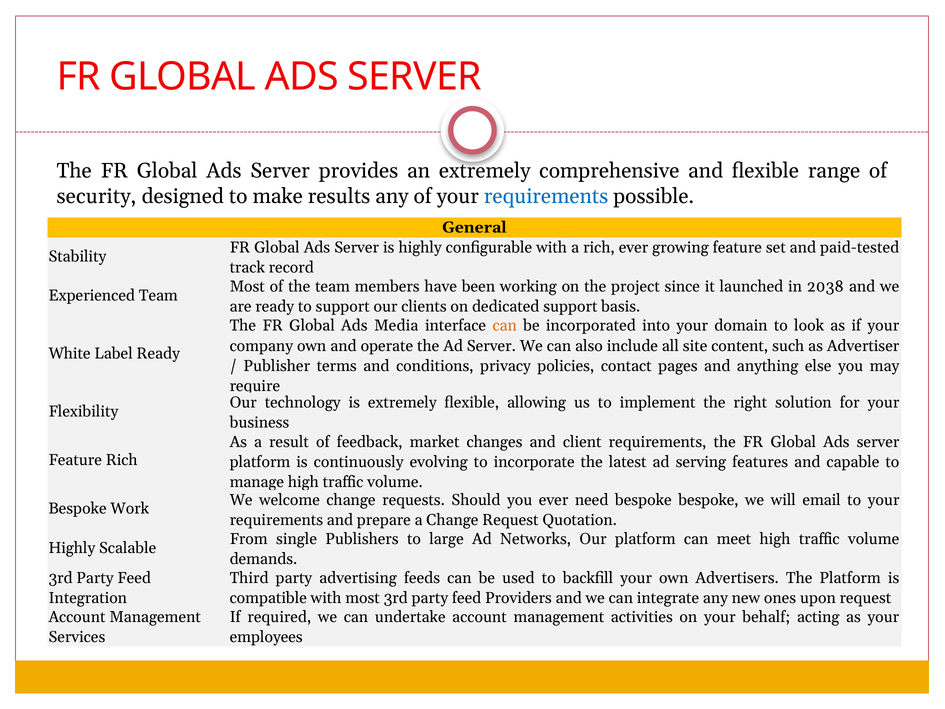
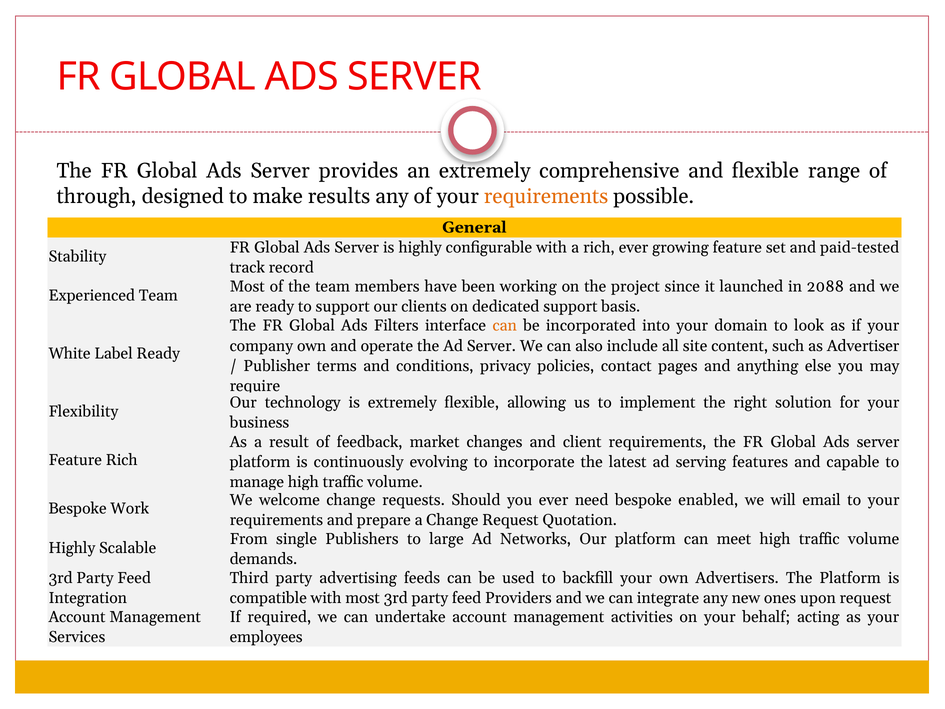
security: security -> through (97, 196)
requirements colour: blue -> orange (546, 196)
2038: 2038 -> 2088 (825, 287)
Media: Media -> Filters (396, 326)
bespoke bespoke: bespoke -> enabled (708, 500)
